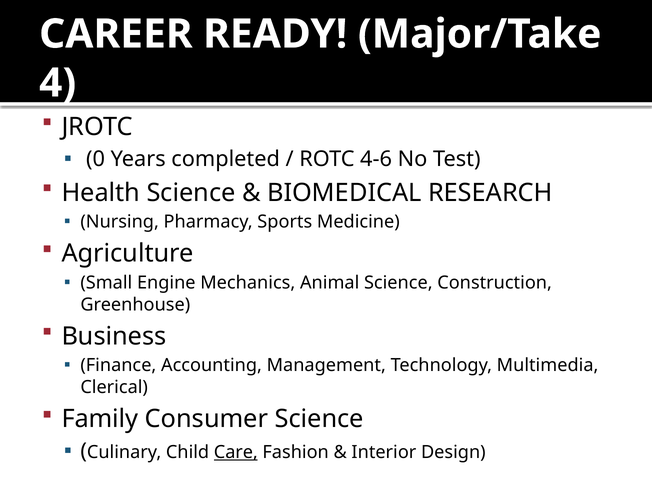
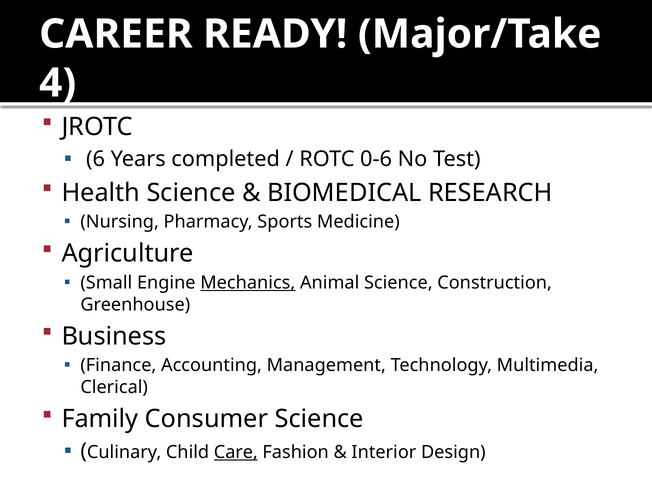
0: 0 -> 6 (96, 159)
4-6: 4-6 -> 0-6 (376, 159)
Mechanics underline: none -> present (248, 283)
